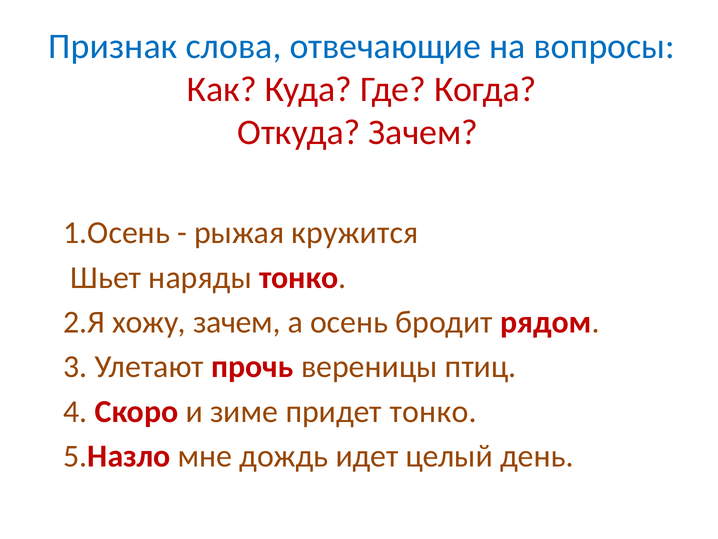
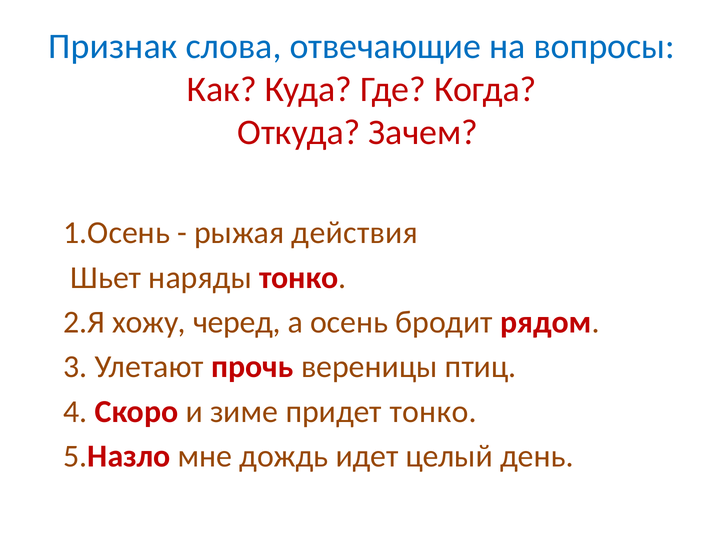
кружится: кружится -> действия (355, 233)
хожу зачем: зачем -> черед (237, 322)
